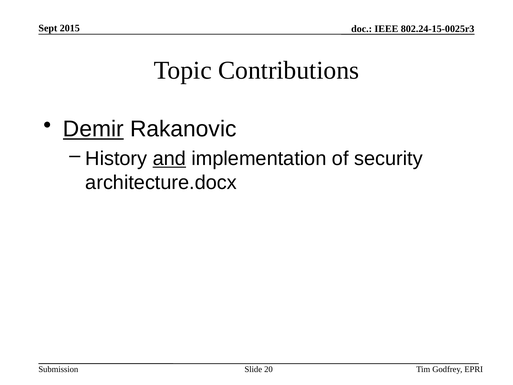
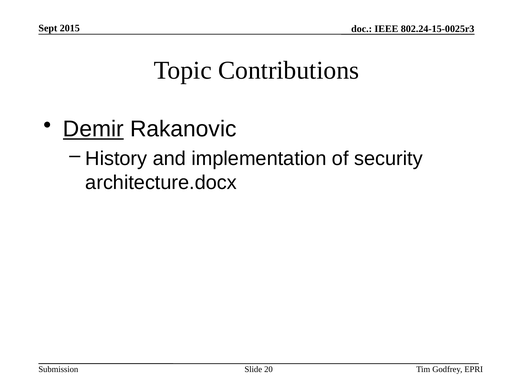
and underline: present -> none (169, 158)
